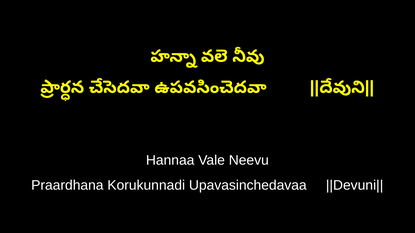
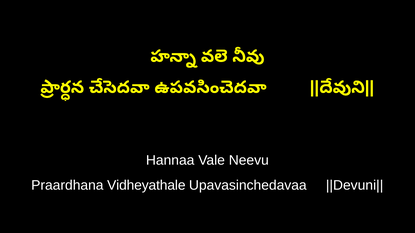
Korukunnadi: Korukunnadi -> Vidheyathale (146, 186)
